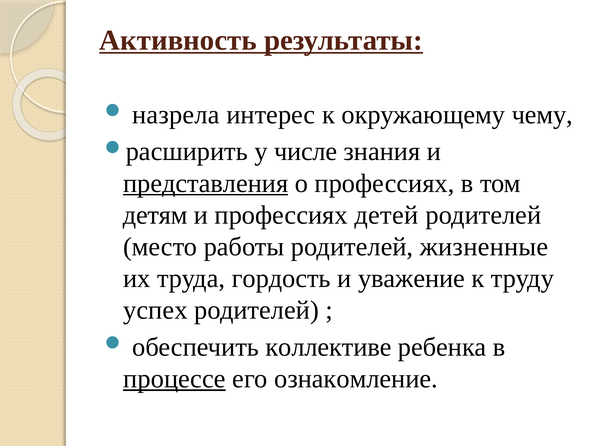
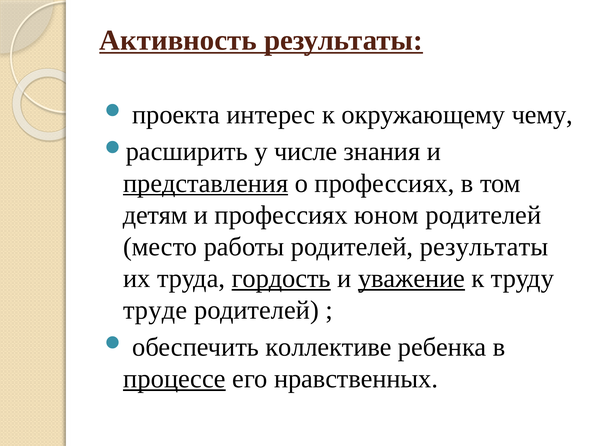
назрела: назрела -> проекта (176, 115)
детей: детей -> юном (386, 215)
родителей жизненные: жизненные -> результаты (484, 247)
гордость underline: none -> present (281, 279)
уважение underline: none -> present (412, 279)
успех: успех -> труде (155, 310)
ознакомление: ознакомление -> нравственных (356, 379)
